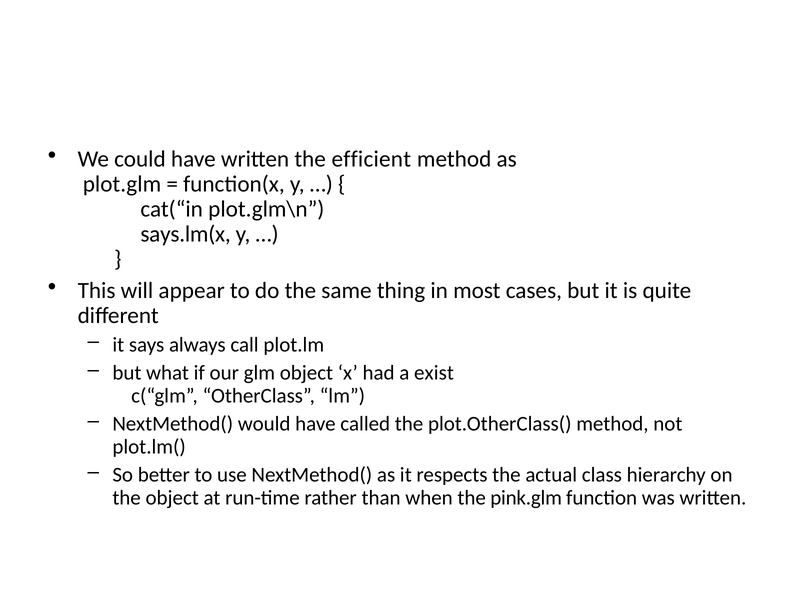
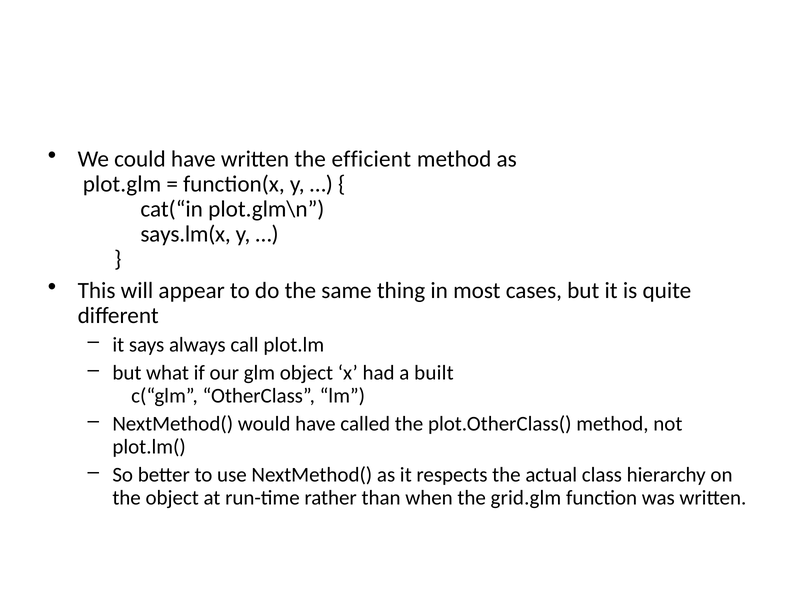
exist: exist -> built (434, 373)
pink.glm: pink.glm -> grid.glm (526, 498)
